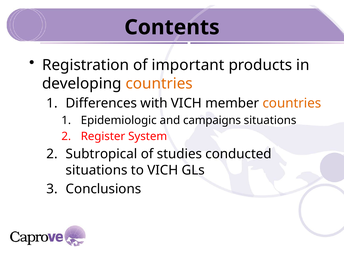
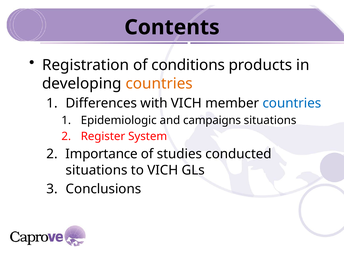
important: important -> conditions (188, 65)
countries colour: orange -> blue (292, 103)
Subtropical: Subtropical -> Importance (102, 154)
